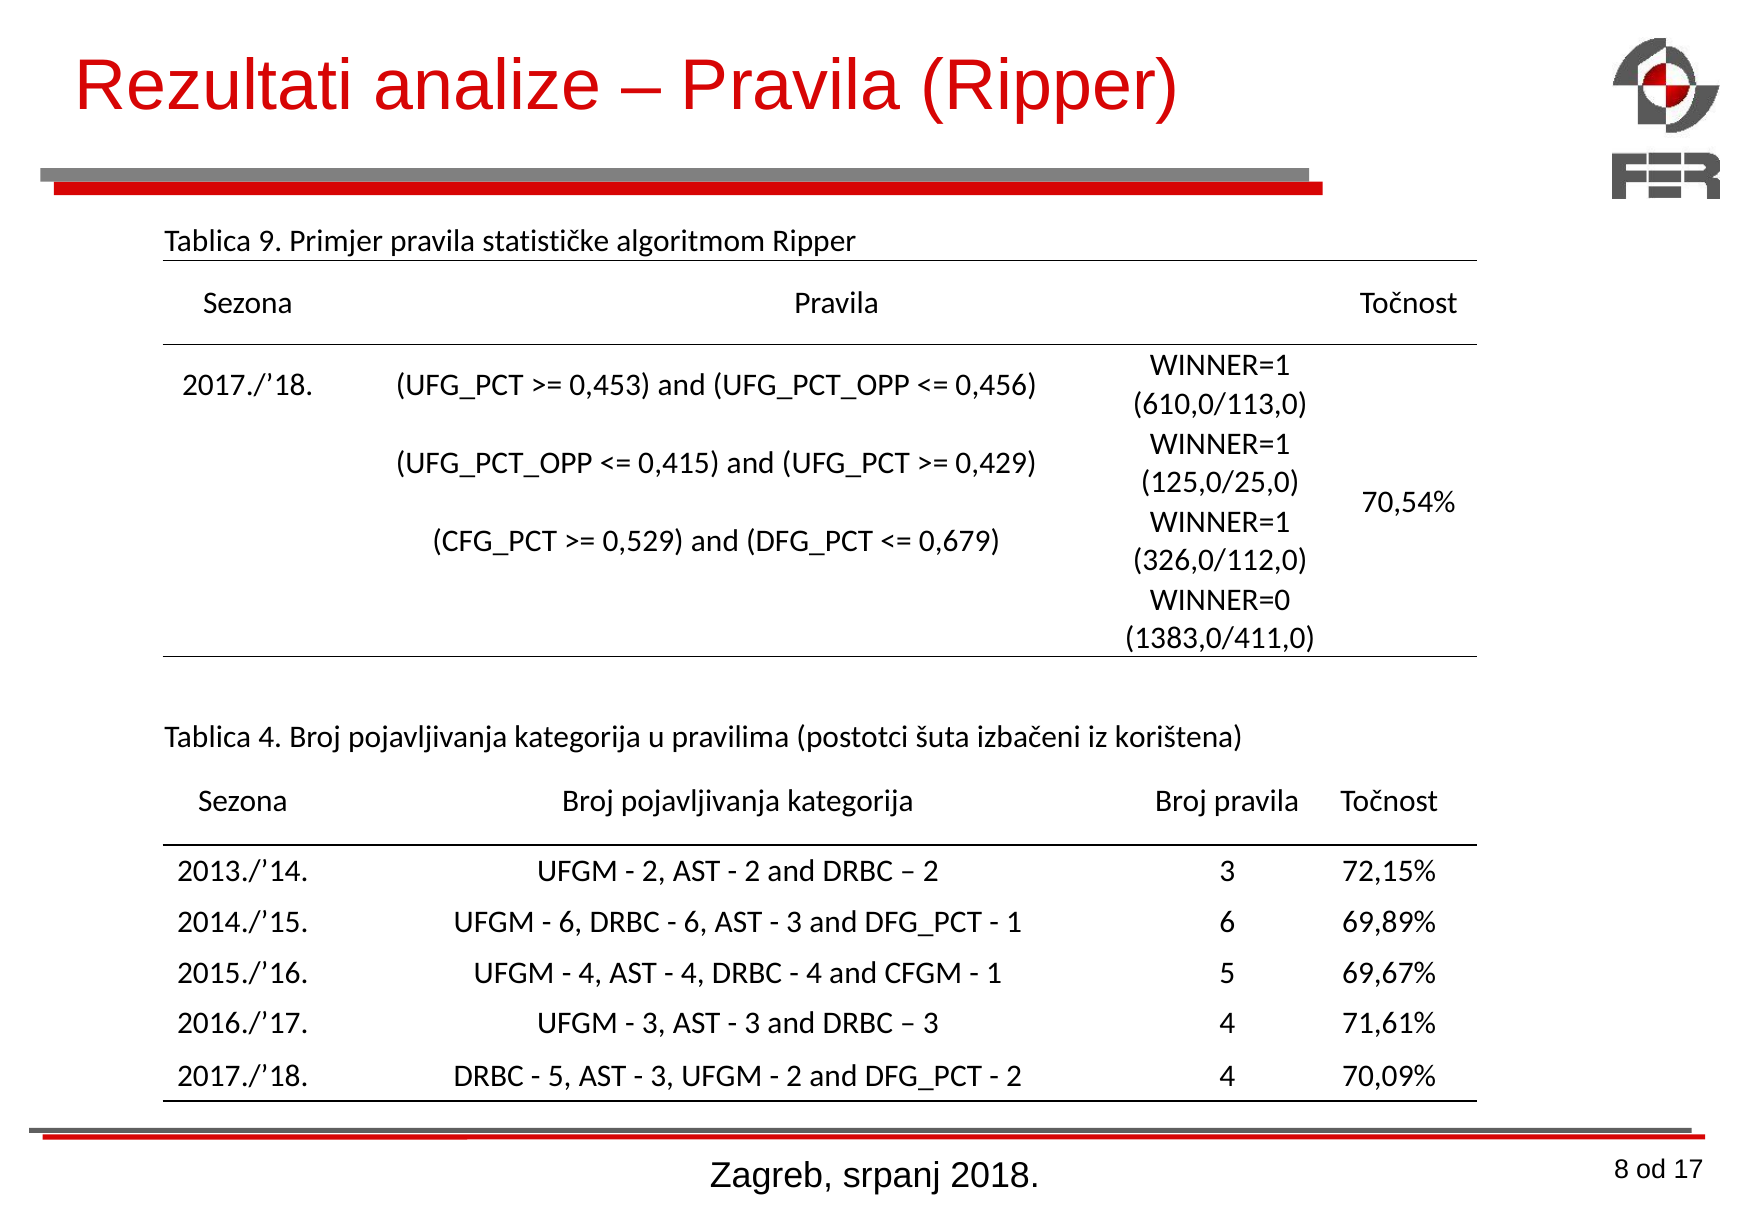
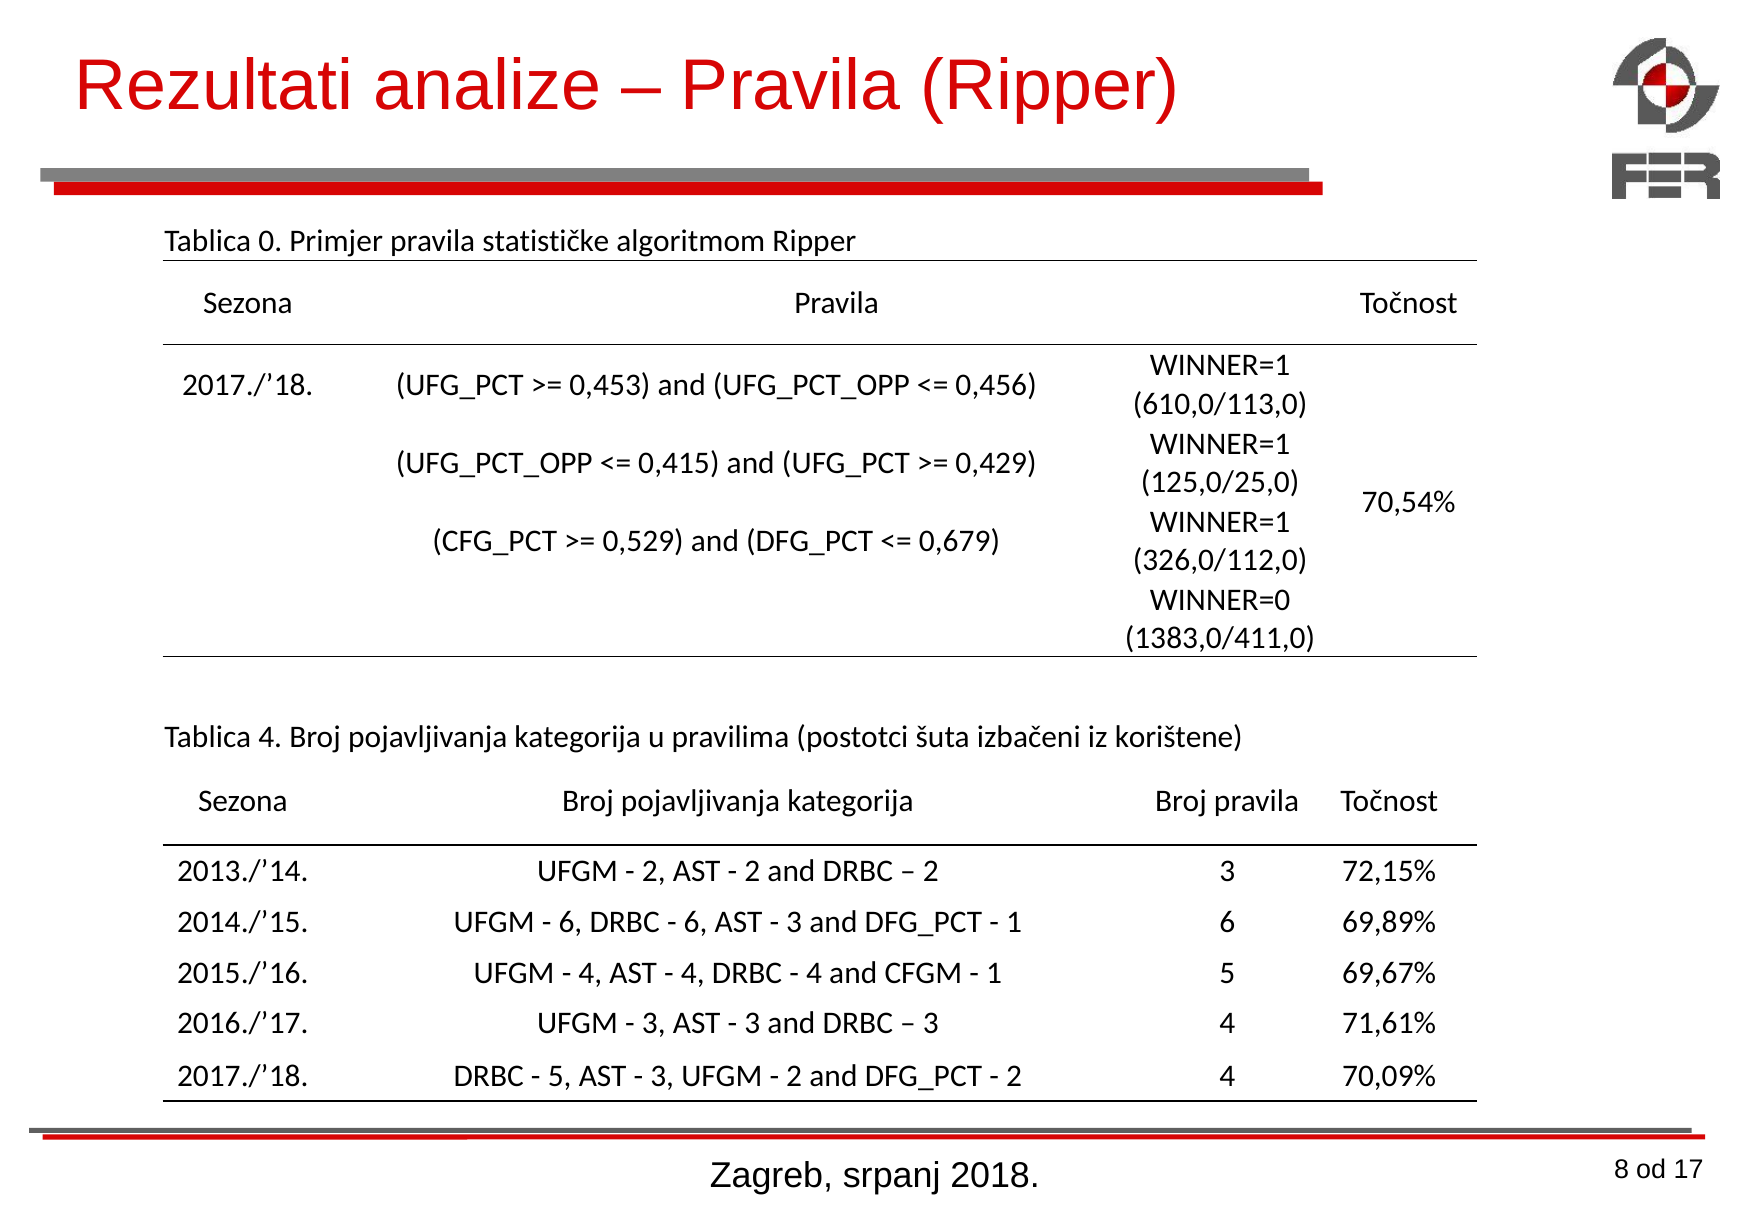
9: 9 -> 0 (270, 242)
korištena: korištena -> korištene (1179, 737)
